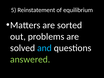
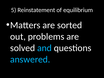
answered colour: light green -> light blue (30, 59)
